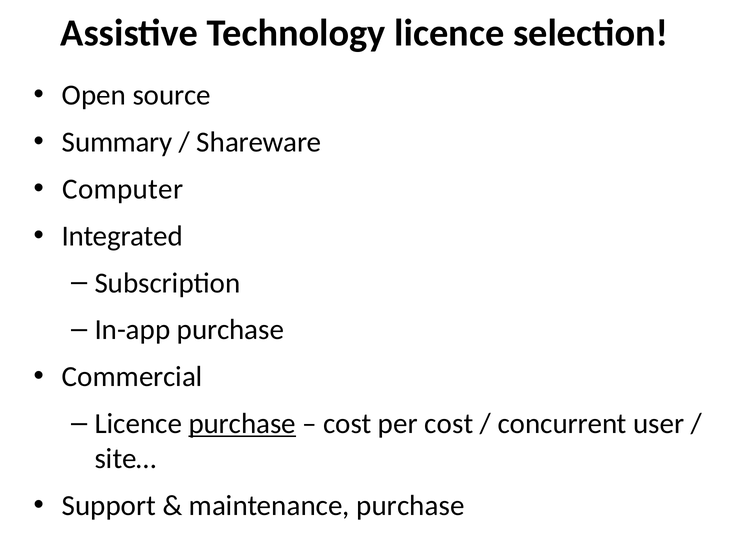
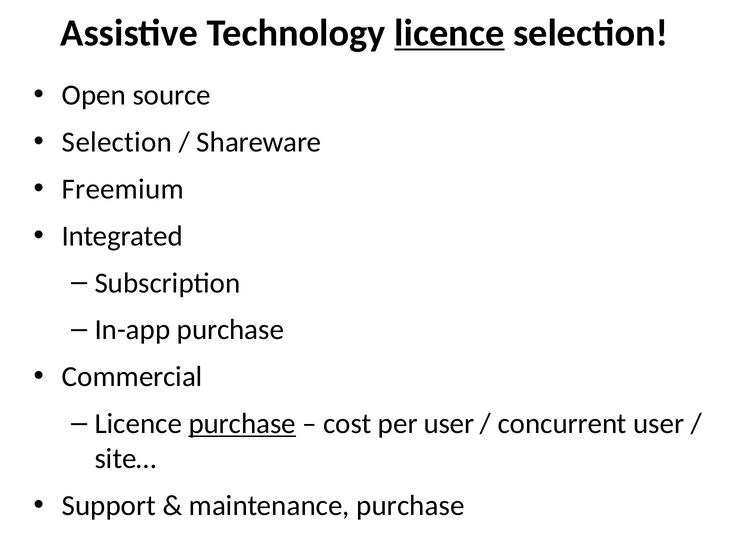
licence underline: none -> present (449, 33)
Summary: Summary -> Selection (117, 142)
Computer: Computer -> Freemium (123, 189)
per cost: cost -> user (449, 424)
